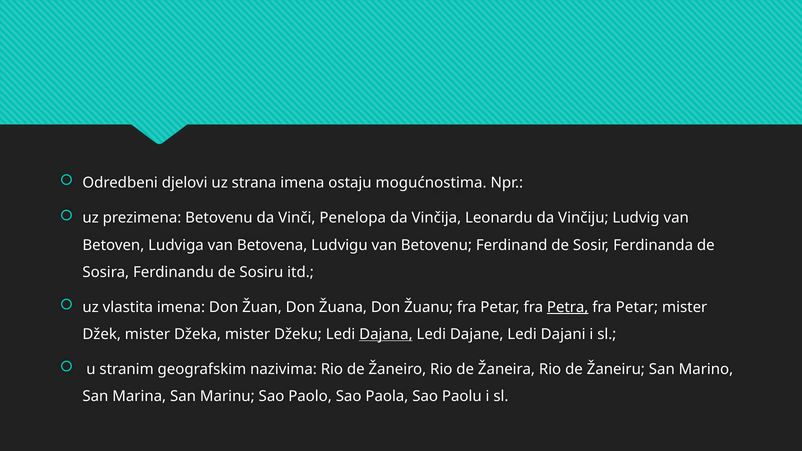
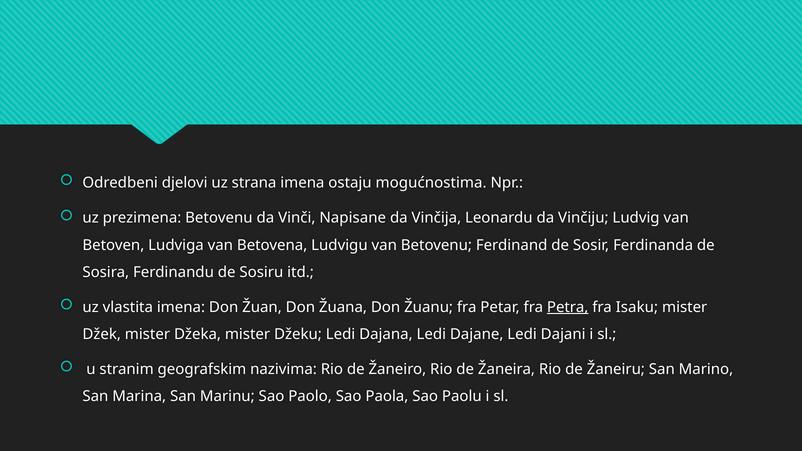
Penelopa: Penelopa -> Napisane (353, 218)
Petar: Petar -> Isaku (637, 307)
Dajana underline: present -> none (386, 334)
